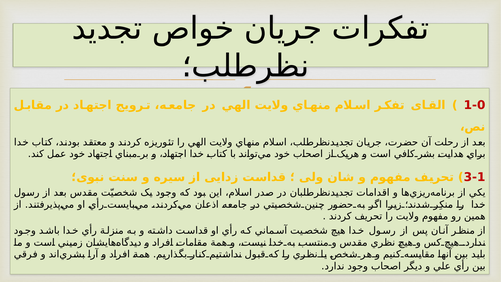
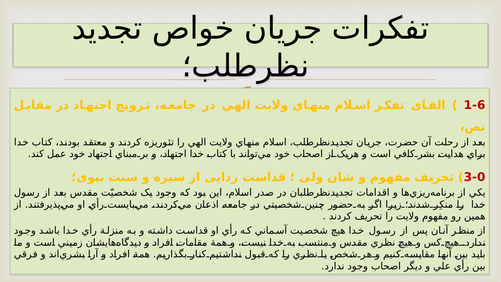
1-0: 1-0 -> 1-6 (475, 105)
3-1: 3-1 -> 3-0 (475, 177)
